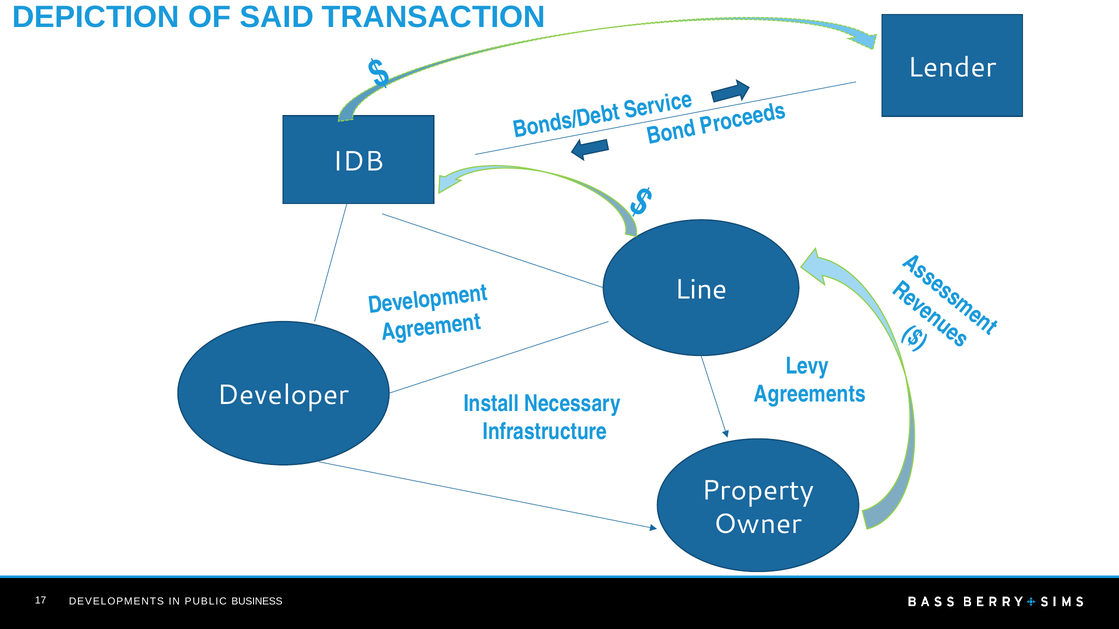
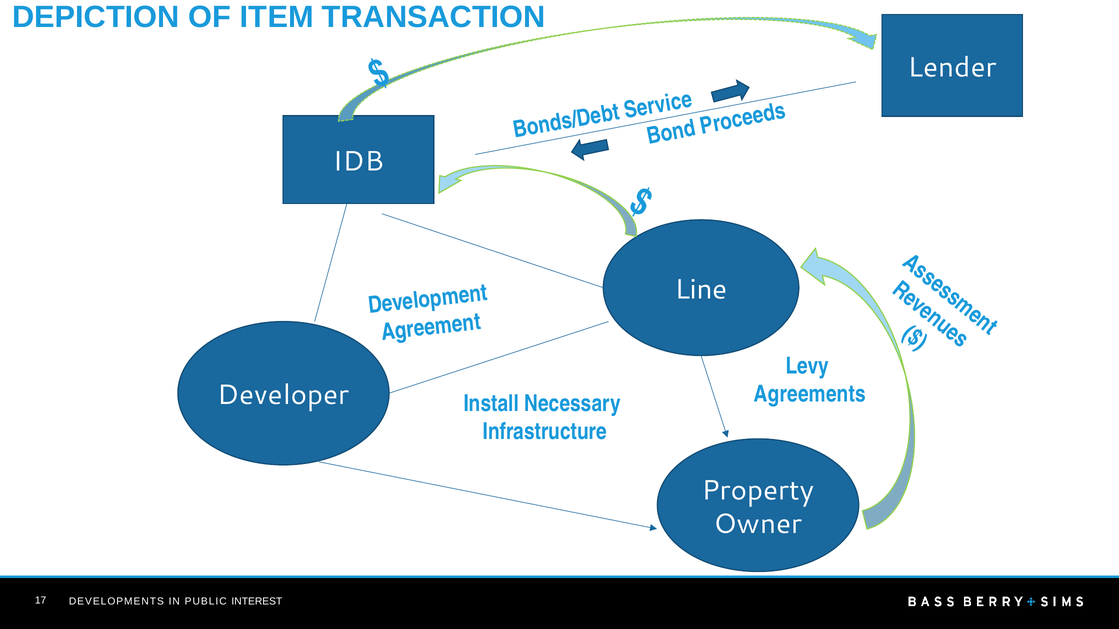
SAID: SAID -> ITEM (277, 17)
BUSINESS: BUSINESS -> INTEREST (257, 602)
